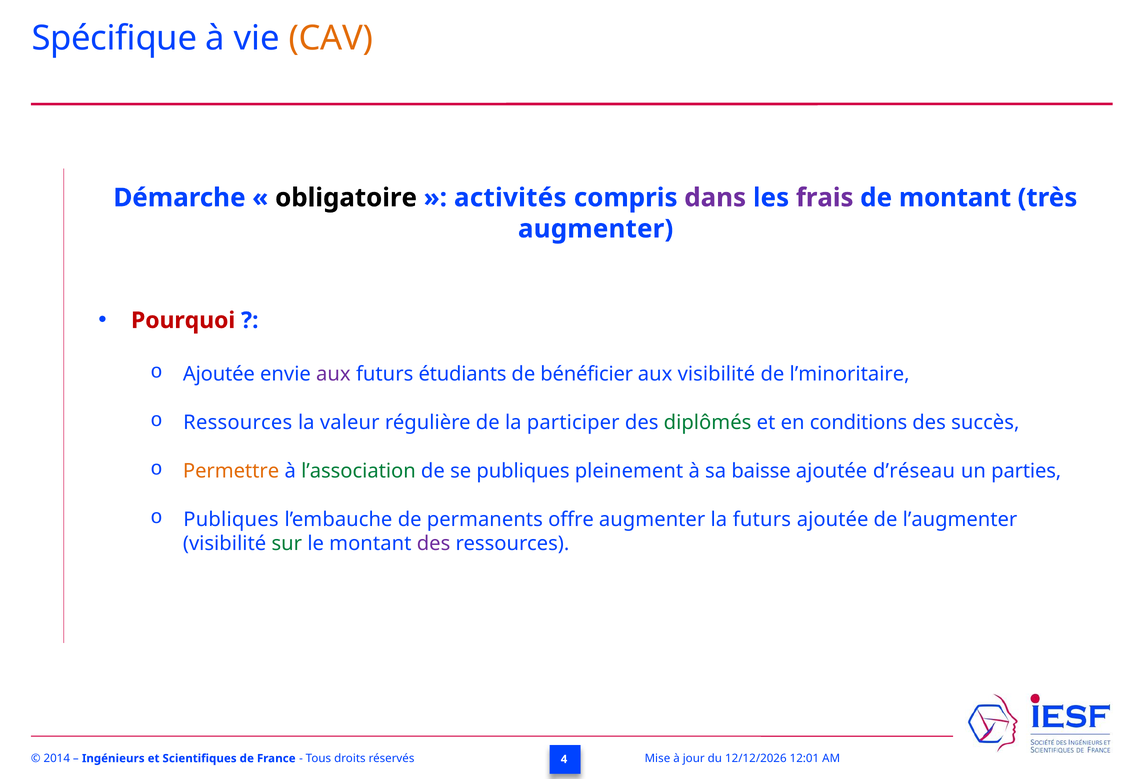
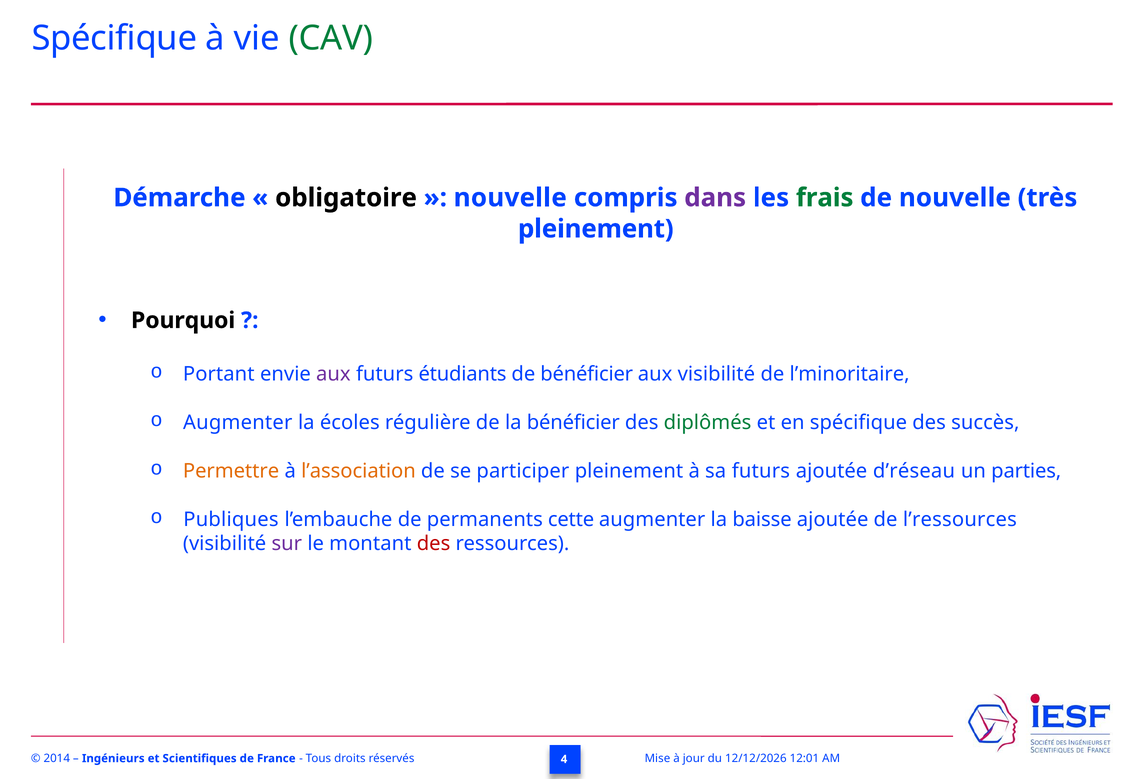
CAV colour: orange -> green (331, 38)
activités: activités -> nouvelle (510, 198)
frais colour: purple -> green (825, 198)
de montant: montant -> nouvelle (955, 198)
augmenter: augmenter -> pleinement (596, 229)
Pourquoi colour: red -> black (183, 321)
Ajoutée: Ajoutée -> Portant (219, 374)
Ressources: Ressources -> Augmenter (238, 423)
valeur: valeur -> écoles (350, 423)
la participer: participer -> bénéficier (573, 423)
en conditions: conditions -> spécifique (858, 423)
l’association colour: green -> orange (358, 471)
se publiques: publiques -> participer (523, 471)
sa baisse: baisse -> futurs (761, 471)
offre: offre -> cette (571, 520)
la futurs: futurs -> baisse (762, 520)
l’augmenter: l’augmenter -> l’ressources (960, 520)
sur colour: green -> purple (287, 544)
des colour: purple -> red (434, 544)
